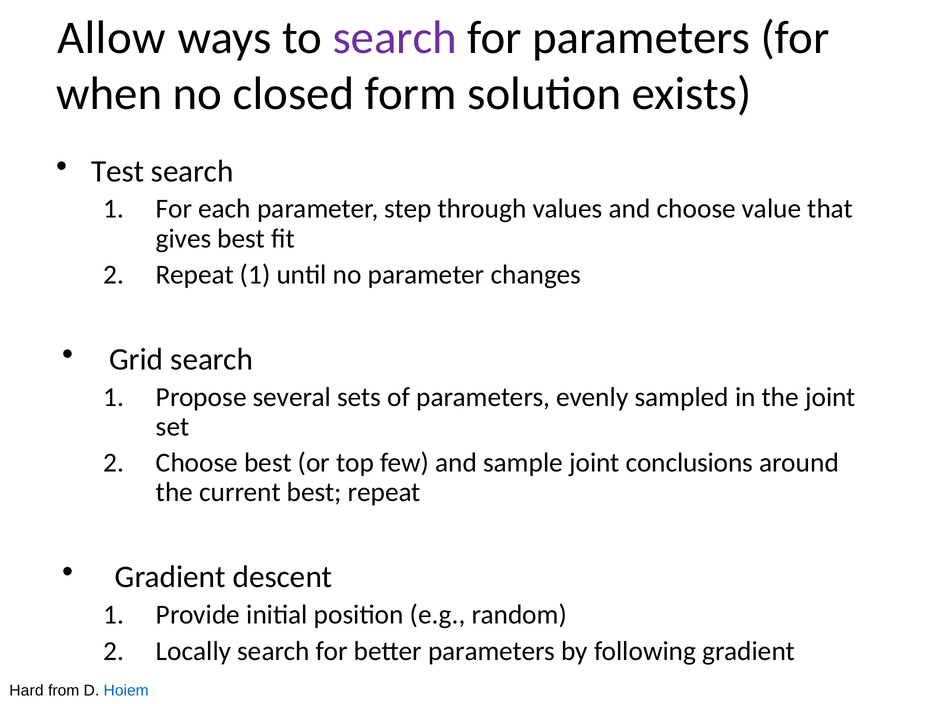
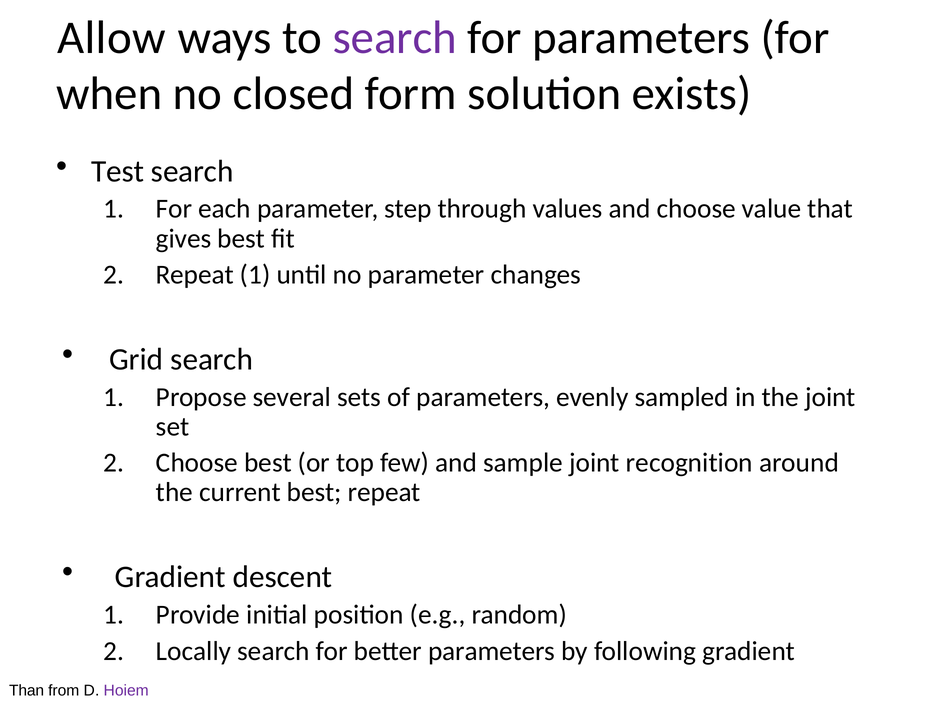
conclusions: conclusions -> recognition (689, 462)
Hard: Hard -> Than (27, 690)
Hoiem colour: blue -> purple (126, 690)
